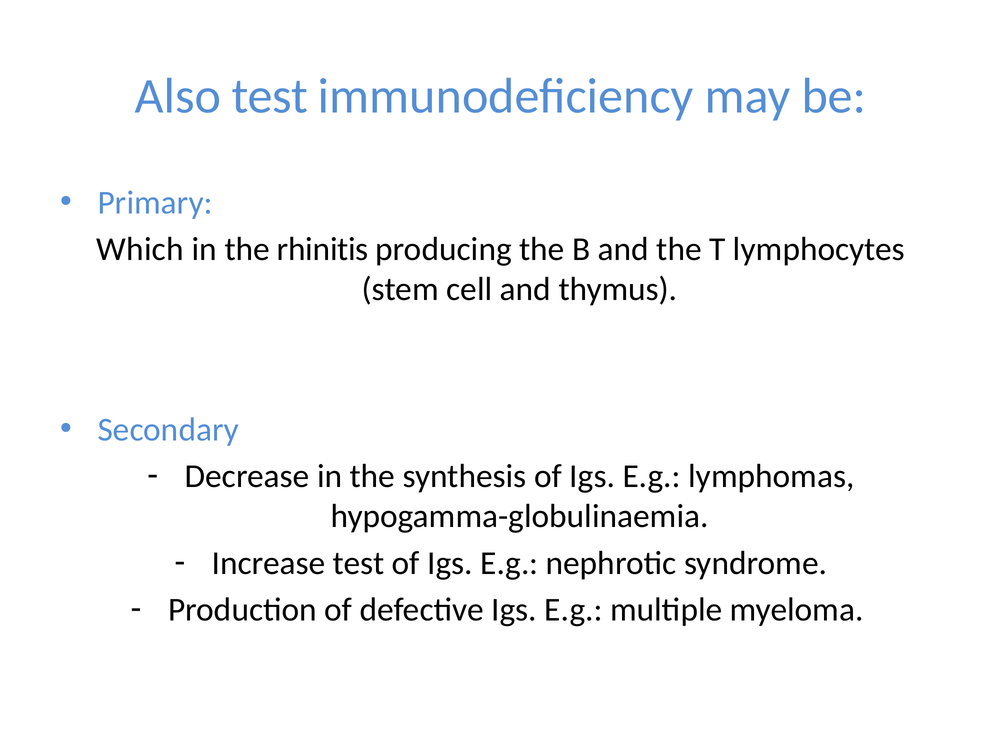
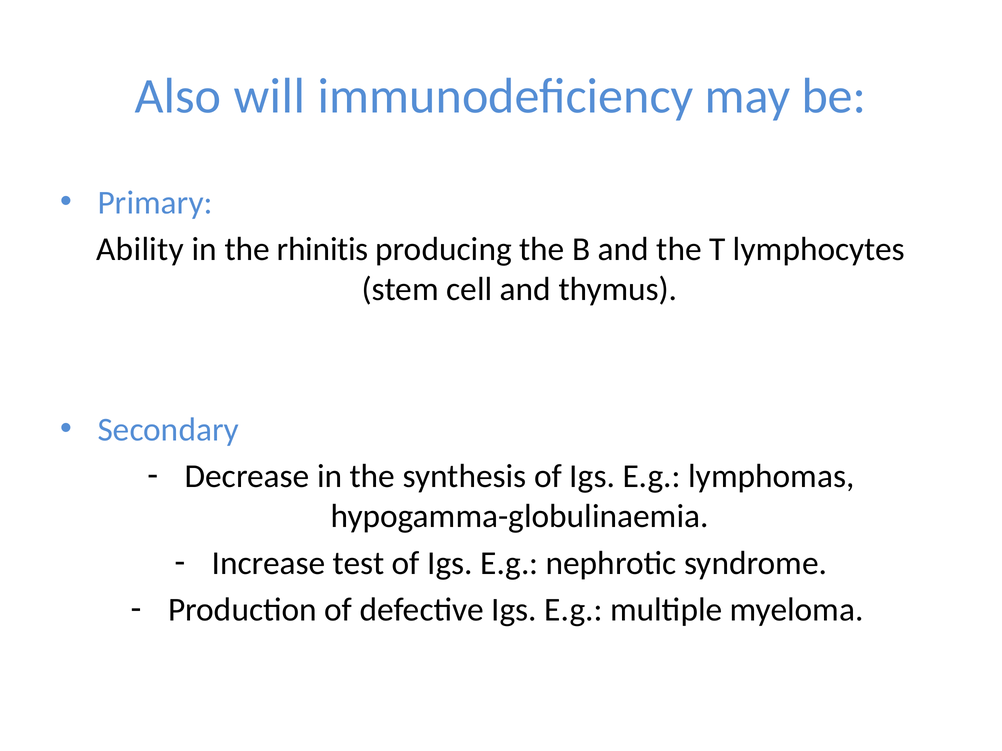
Also test: test -> will (269, 96)
Which: Which -> Ability (140, 249)
